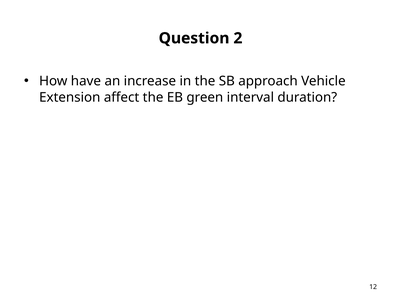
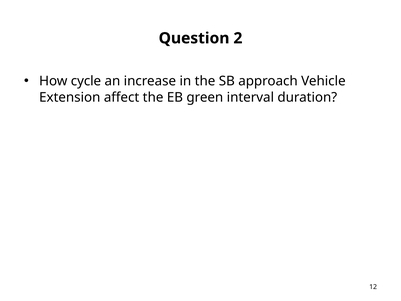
have: have -> cycle (86, 81)
